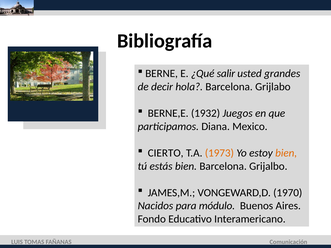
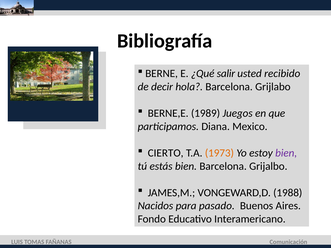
grandes: grandes -> recibido (282, 74)
1932: 1932 -> 1989 (206, 113)
bien colour: orange -> purple (286, 153)
1970: 1970 -> 1988 (288, 193)
módulo: módulo -> pasado (217, 206)
